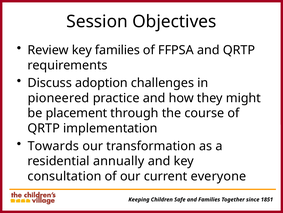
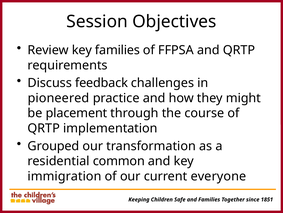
adoption: adoption -> feedback (101, 83)
Towards: Towards -> Grouped (53, 146)
annually: annually -> common (119, 161)
consultation: consultation -> immigration (65, 176)
